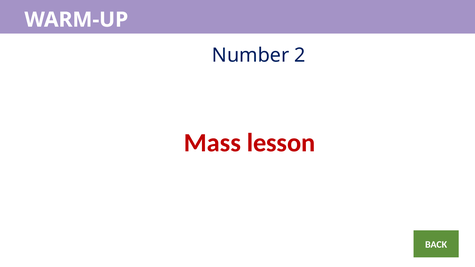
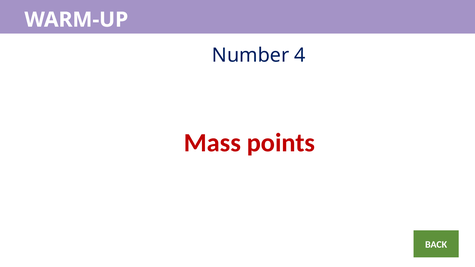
2: 2 -> 4 (300, 55)
lesson: lesson -> points (281, 143)
